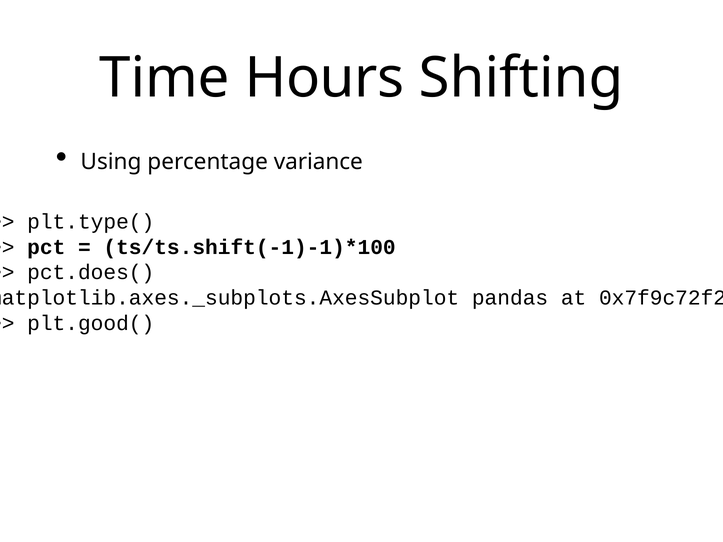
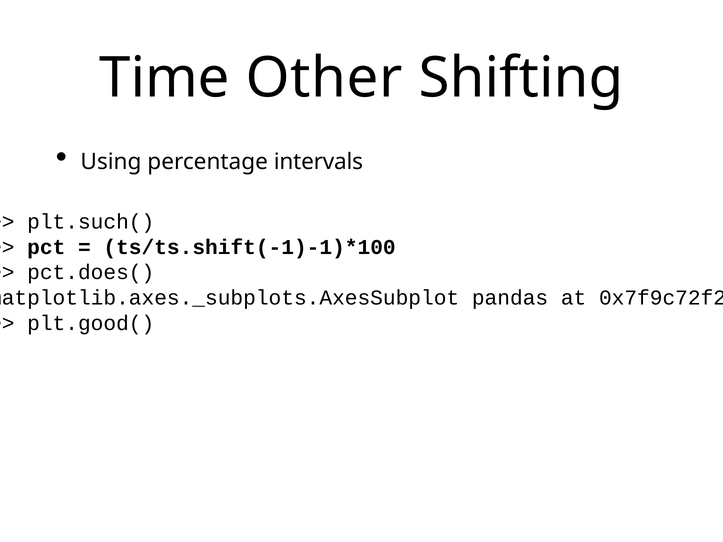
Hours: Hours -> Other (324, 78)
variance: variance -> intervals (318, 162)
plt.type(: plt.type( -> plt.such( (91, 222)
